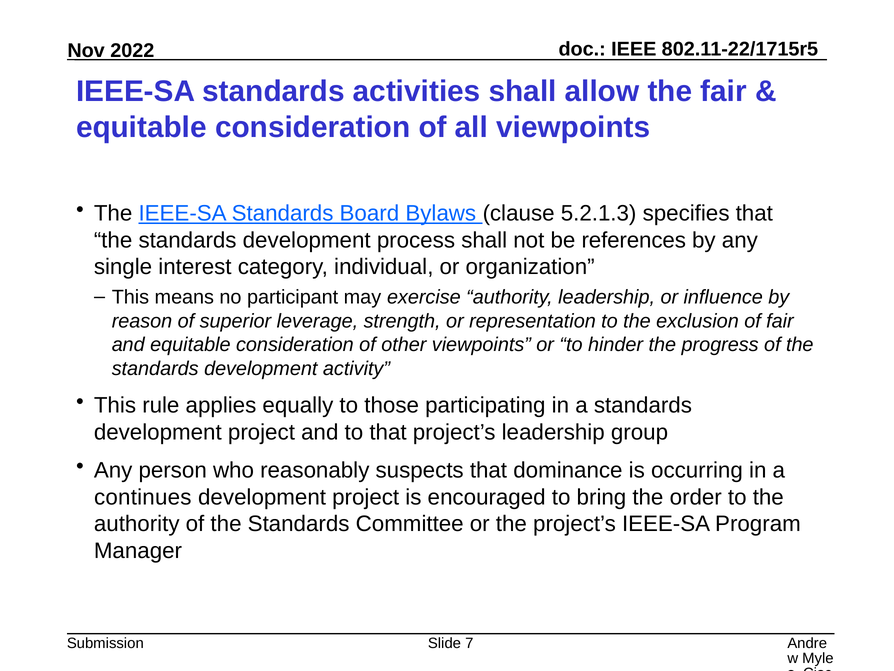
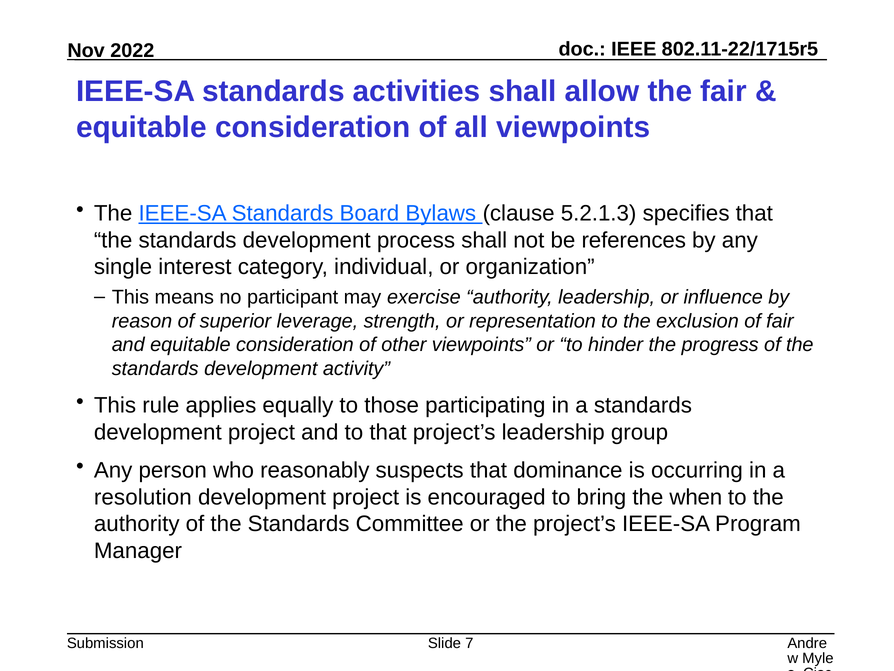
continues: continues -> resolution (143, 497)
order: order -> when (696, 497)
